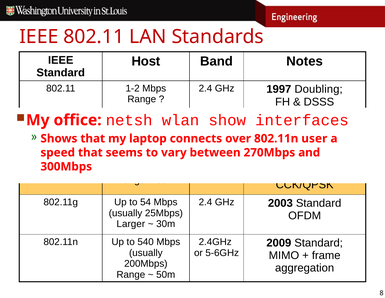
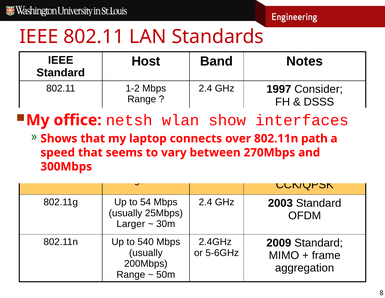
Doubling: Doubling -> Consider (319, 89)
user: user -> path (314, 138)
